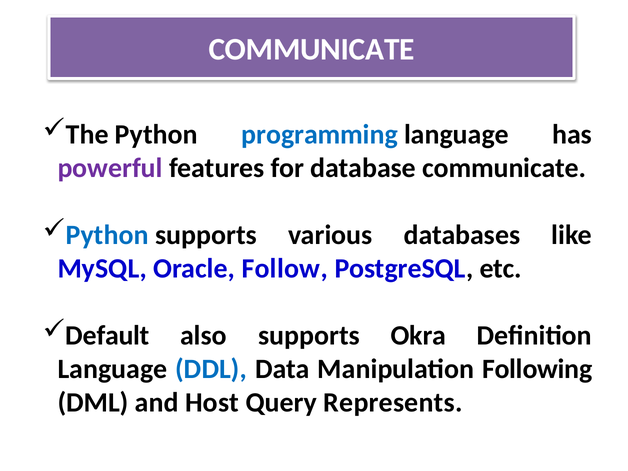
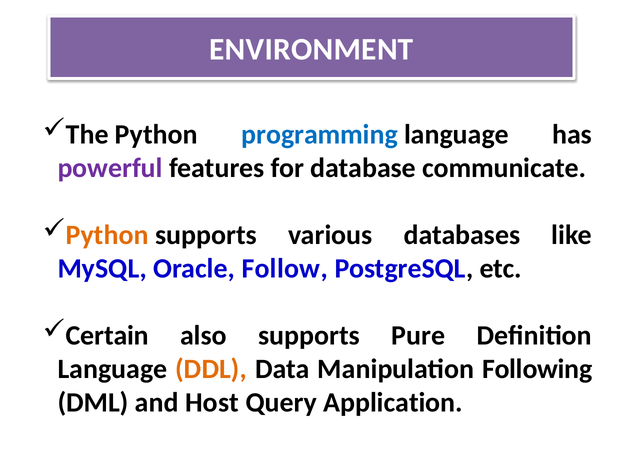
COMMUNICATE: COMMUNICATE -> ENVIRONMENT (311, 49)
Python colour: blue -> orange (107, 235)
Default: Default -> Certain (107, 336)
Okra: Okra -> Pure (418, 336)
DDL colour: blue -> orange (211, 369)
Represents: Represents -> Application (393, 403)
